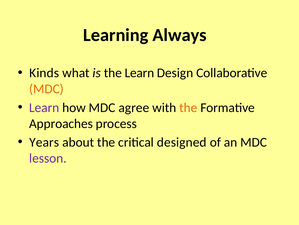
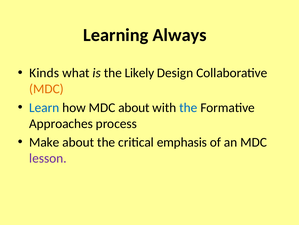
the Learn: Learn -> Likely (139, 73)
Learn colour: purple -> blue (44, 107)
MDC agree: agree -> about (134, 107)
the colour: orange -> blue (188, 107)
Years: Years -> Make (44, 142)
designed: designed -> emphasis (182, 142)
